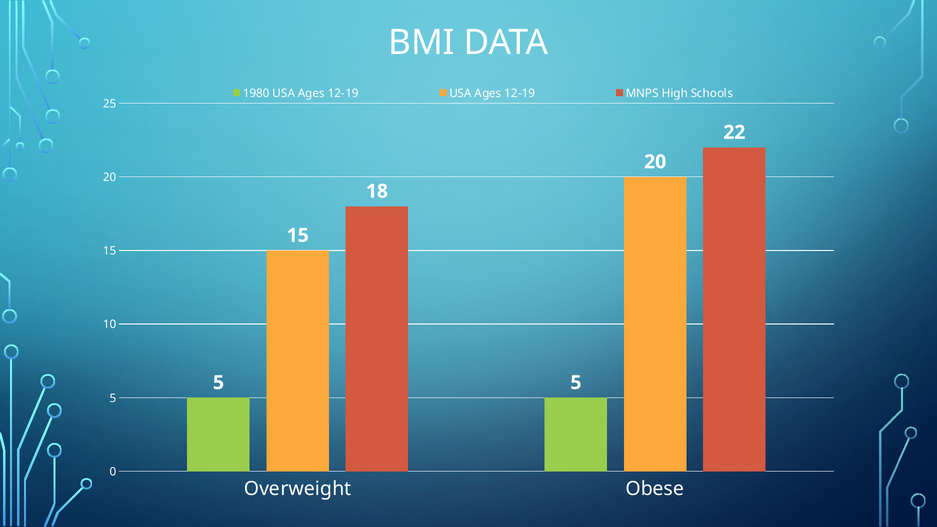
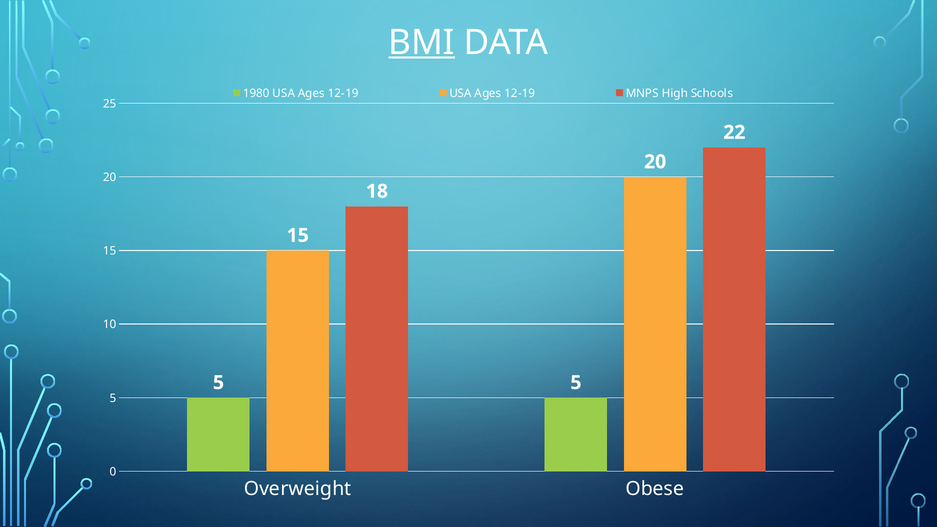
BMI underline: none -> present (422, 42)
